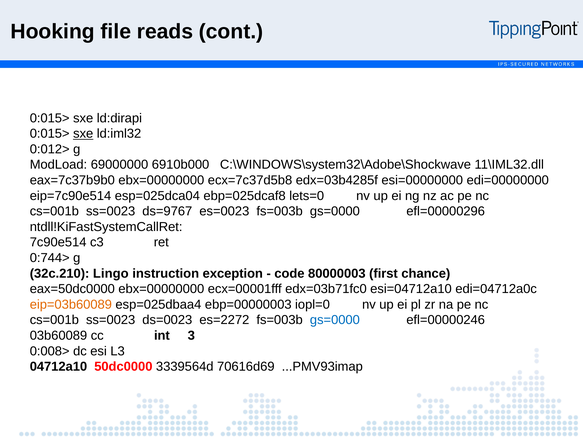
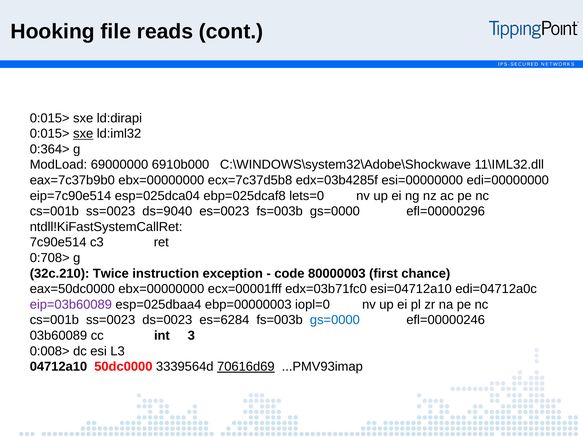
0:012>: 0:012> -> 0:364> (50, 149)
ds=9767: ds=9767 -> ds=9040 (167, 211)
0:744>: 0:744> -> 0:708> (50, 258)
Lingo: Lingo -> Twice (111, 274)
eip=03b60089 colour: orange -> purple (71, 305)
es=2272: es=2272 -> es=6284 (224, 320)
70616d69 underline: none -> present (246, 367)
